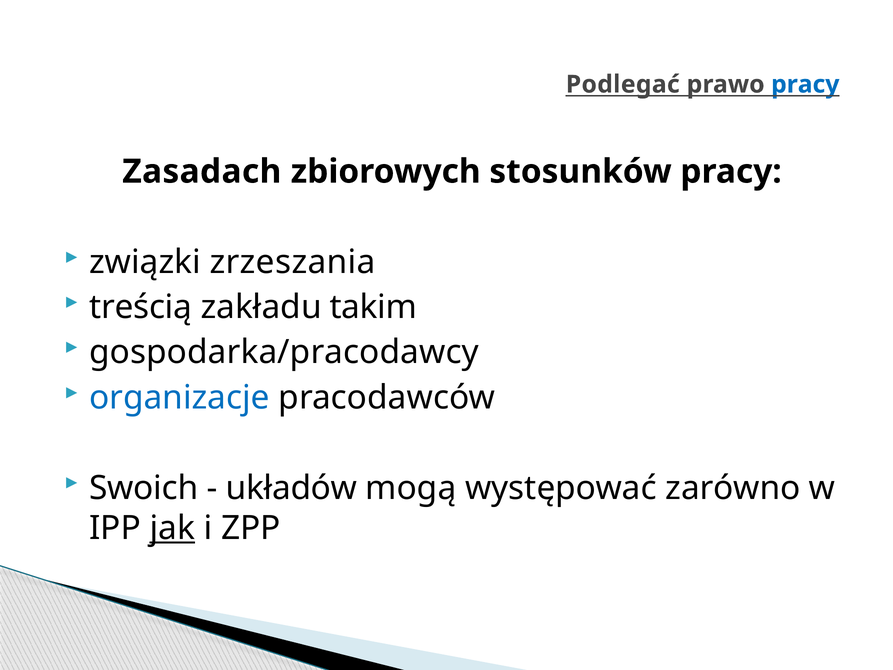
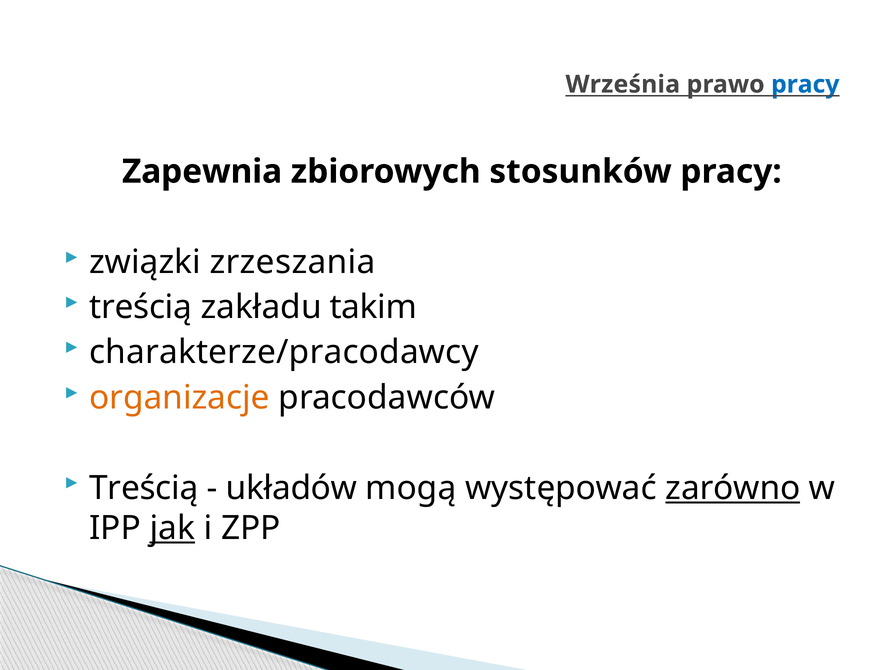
Podlegać: Podlegać -> Września (623, 84)
Zasadach: Zasadach -> Zapewnia (202, 172)
gospodarka/pracodawcy: gospodarka/pracodawcy -> charakterze/pracodawcy (284, 352)
organizacje colour: blue -> orange (179, 397)
Swoich: Swoich -> Treścią (144, 488)
zarówno underline: none -> present (733, 488)
